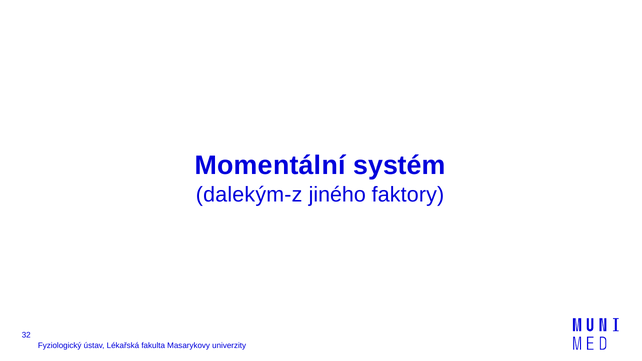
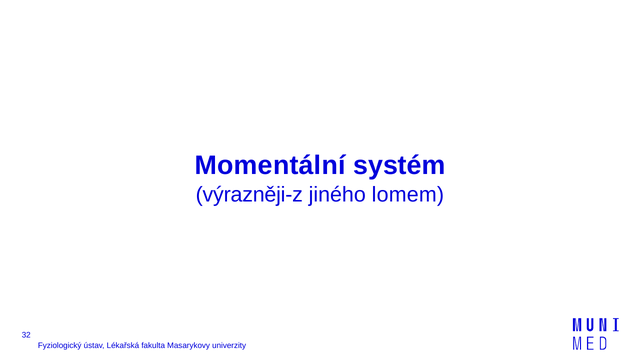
dalekým-z: dalekým-z -> výrazněji-z (249, 195)
faktory: faktory -> lomem (408, 195)
